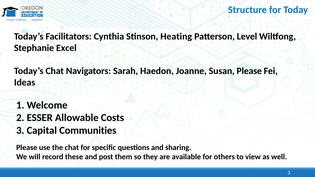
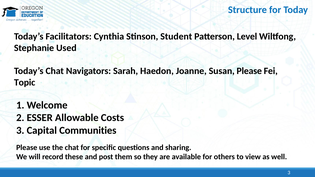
Heating: Heating -> Student (176, 36)
Excel: Excel -> Used (66, 48)
Ideas: Ideas -> Topic (25, 83)
